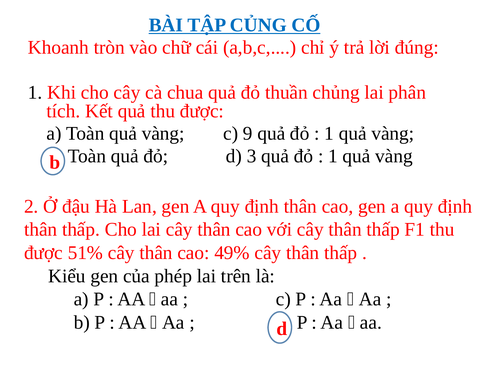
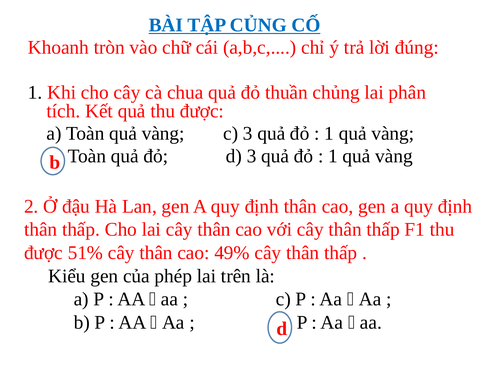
c 9: 9 -> 3 (248, 133)
